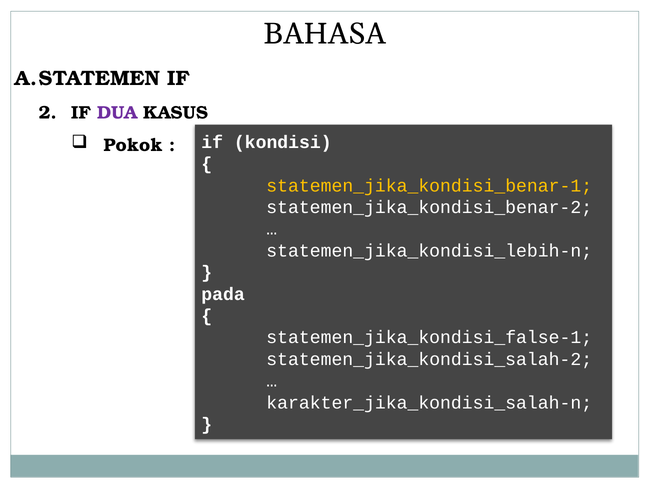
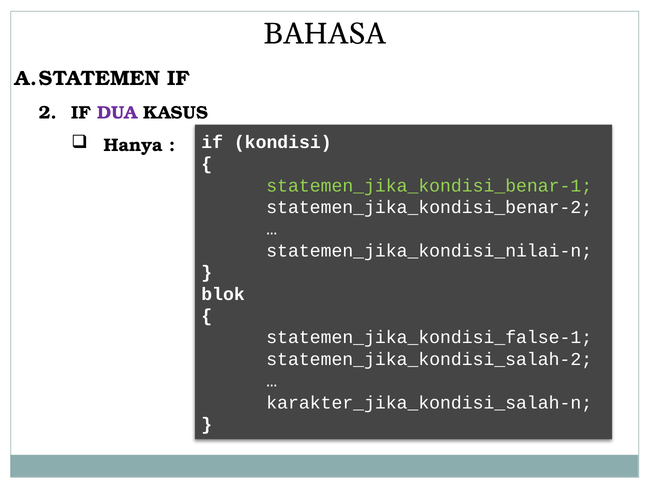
Pokok: Pokok -> Hanya (133, 145)
statemen_jika_kondisi_benar-1 colour: yellow -> light green (429, 185)
statemen_jika_kondisi_lebih-n: statemen_jika_kondisi_lebih-n -> statemen_jika_kondisi_nilai-n (429, 250)
pada: pada -> blok (223, 294)
